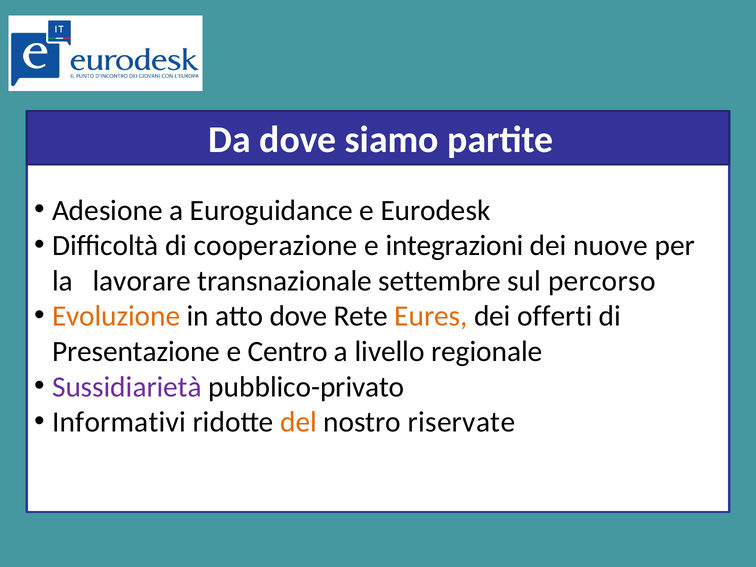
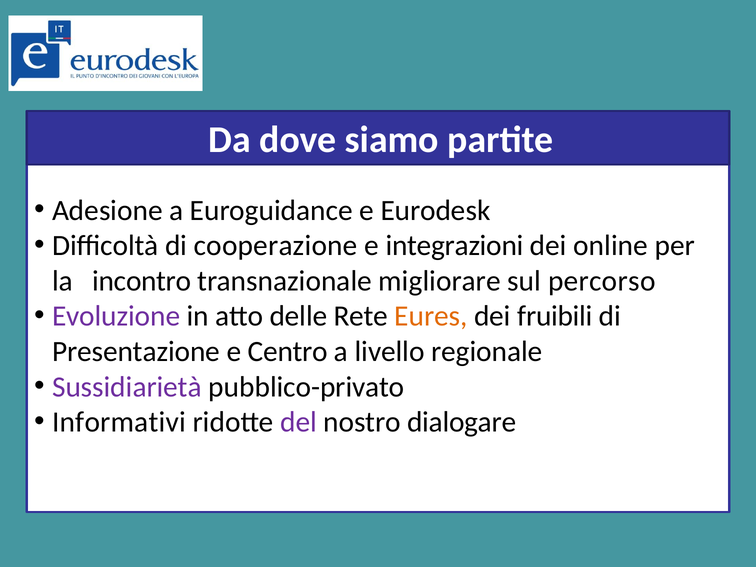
nuove: nuove -> online (611, 246)
lavorare: lavorare -> incontro (142, 281)
settembre: settembre -> migliorare (440, 281)
Evoluzione colour: orange -> purple (116, 316)
atto dove: dove -> delle (298, 316)
offerti: offerti -> fruibili (555, 316)
del colour: orange -> purple (298, 422)
riservate: riservate -> dialogare (462, 422)
